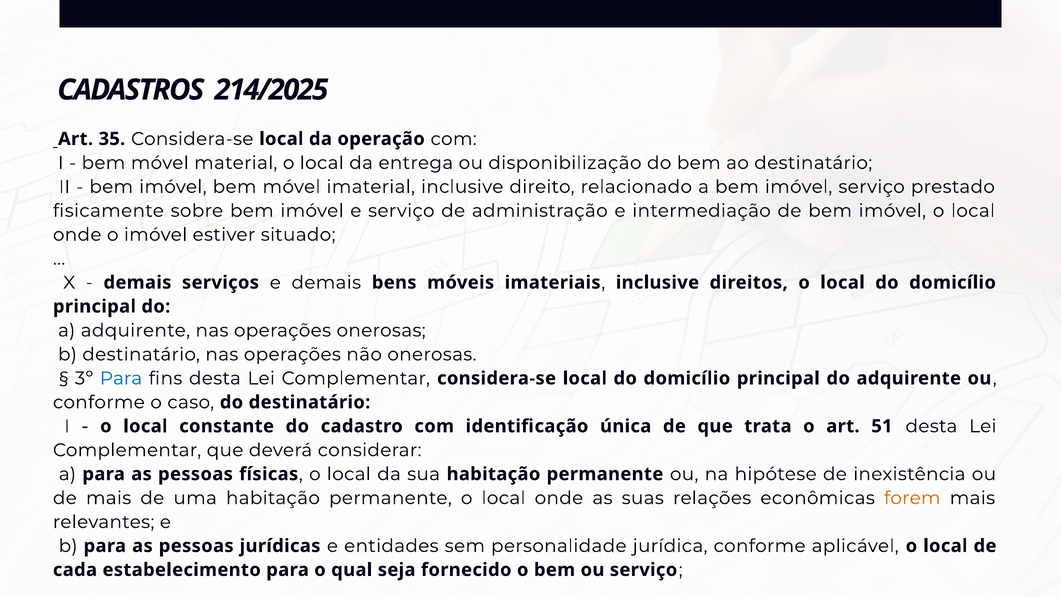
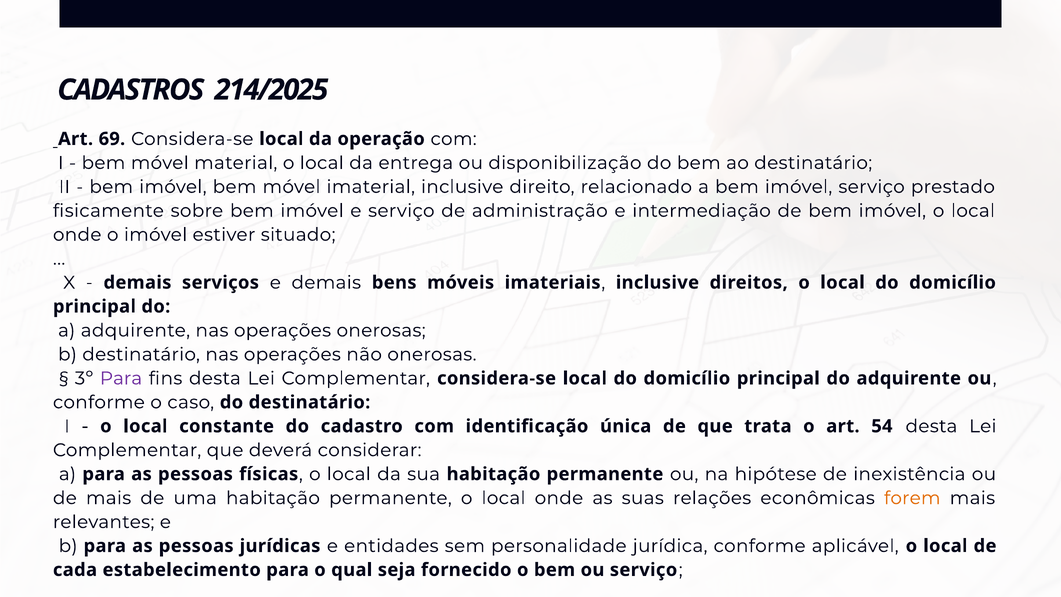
35: 35 -> 69 (112, 139)
Para colour: blue -> purple (121, 378)
51: 51 -> 54 (882, 426)
